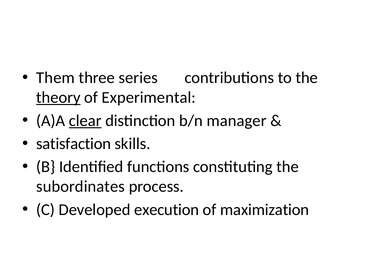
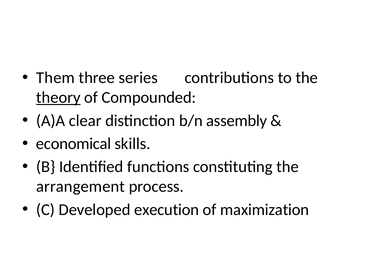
Experimental: Experimental -> Compounded (149, 98)
clear underline: present -> none (85, 121)
manager: manager -> assembly (237, 121)
satisfaction: satisfaction -> economical (74, 144)
subordinates: subordinates -> arrangement (81, 187)
